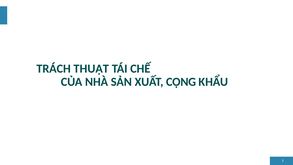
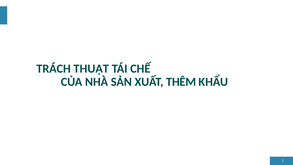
CỘNG: CỘNG -> THÊM (181, 82)
